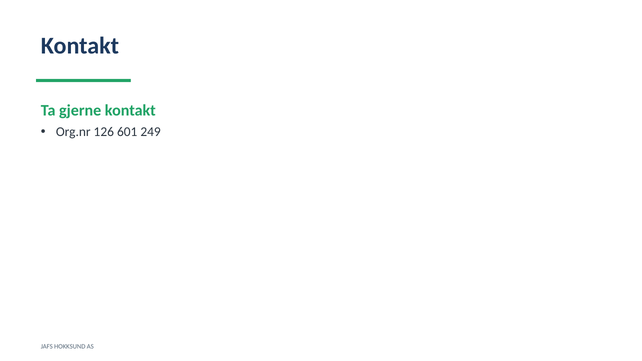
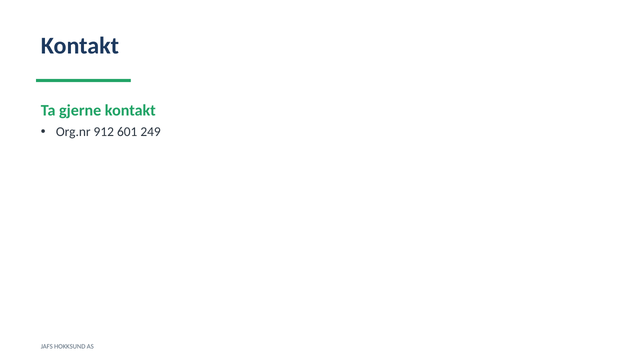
126: 126 -> 912 (104, 132)
